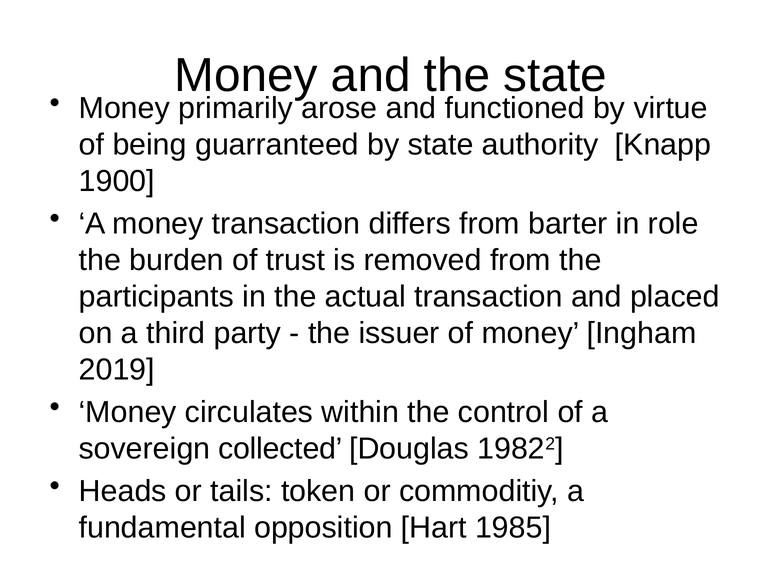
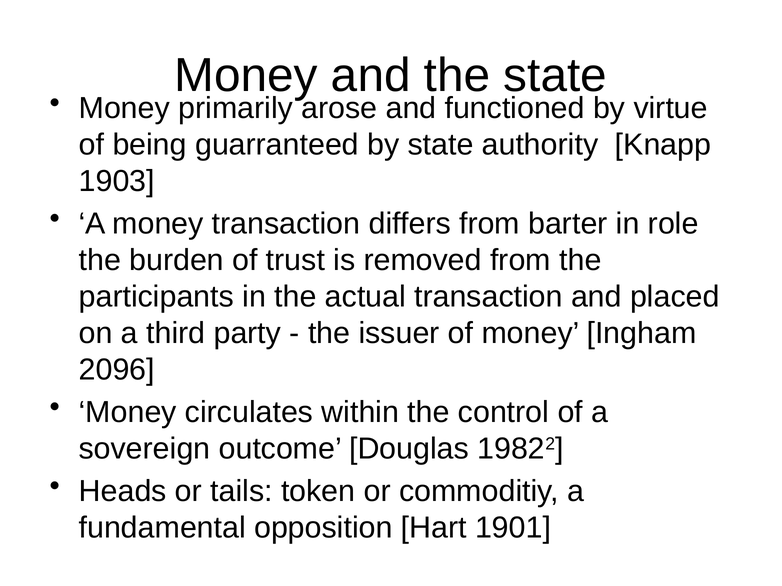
1900: 1900 -> 1903 (117, 181)
2019: 2019 -> 2096 (117, 370)
collected: collected -> outcome (280, 449)
1985: 1985 -> 1901 (513, 528)
